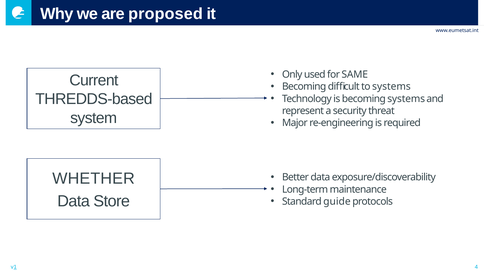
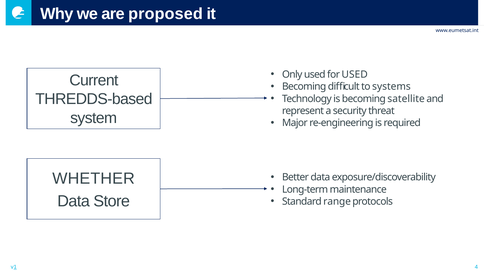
for SAME: SAME -> USED (355, 75)
becoming systems: systems -> satellite (406, 99)
guide: guide -> range (337, 202)
